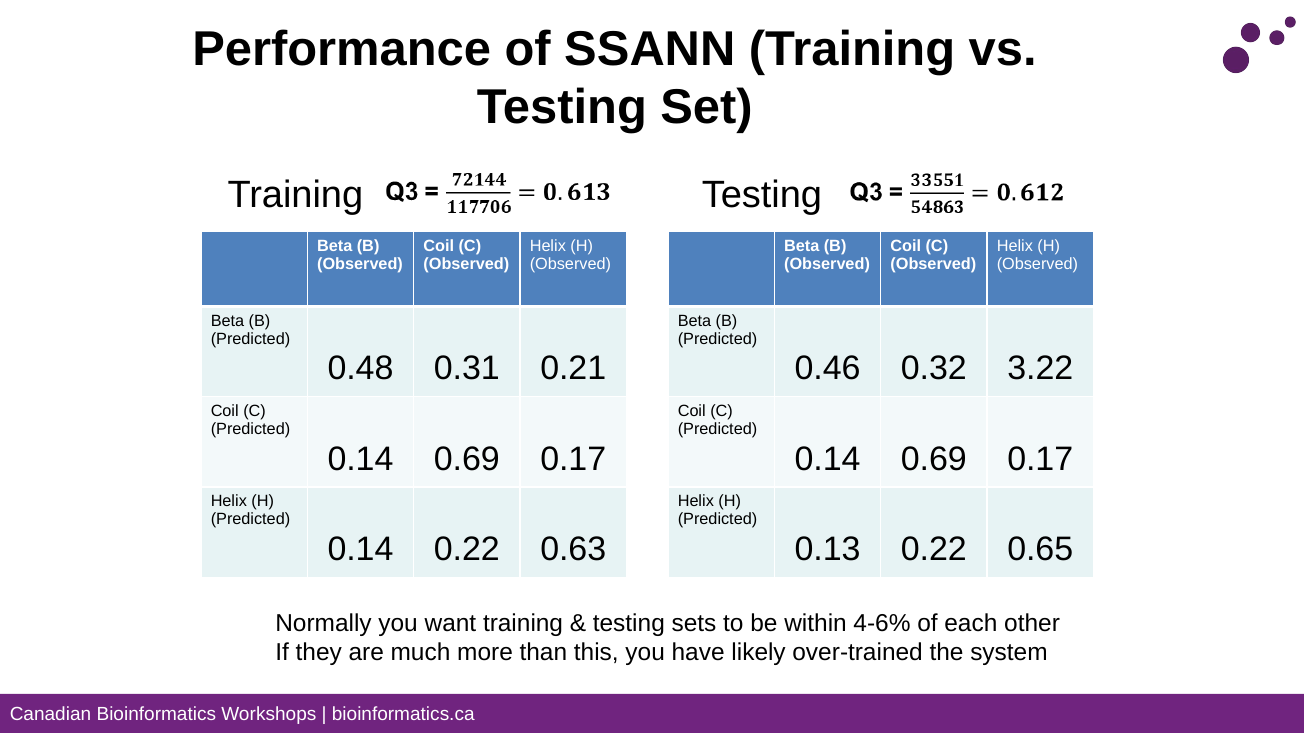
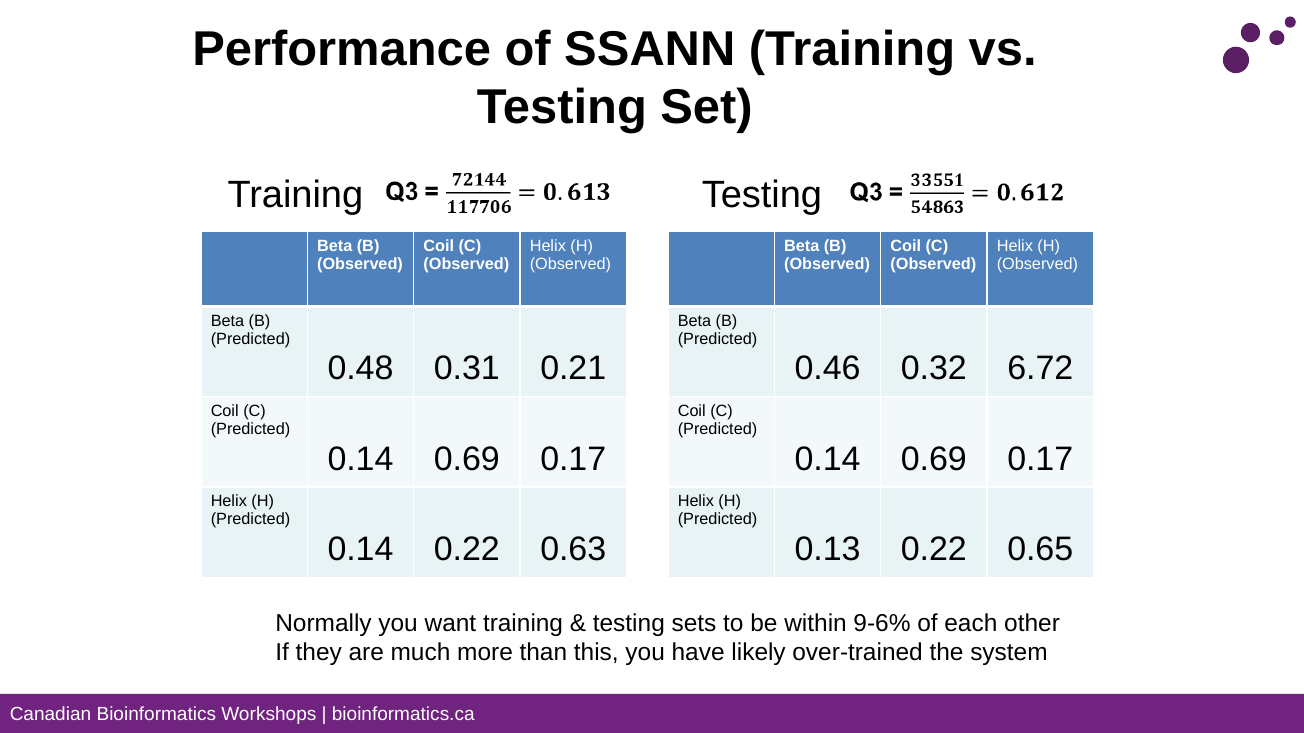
3.22: 3.22 -> 6.72 (1040, 369)
4-6%: 4-6% -> 9-6% (882, 624)
